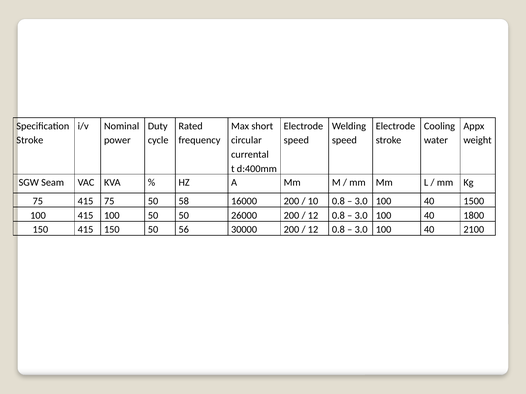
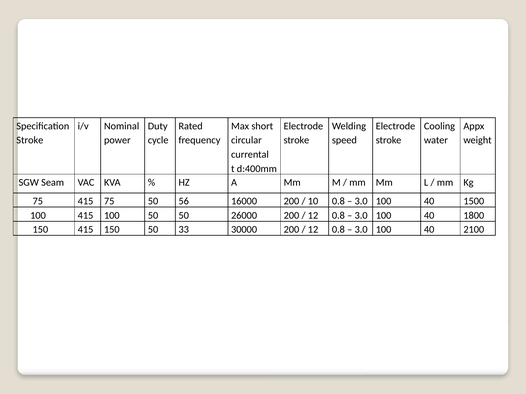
speed: speed -> stroke (296, 140)
58: 58 -> 56 (184, 201)
56: 56 -> 33 (184, 230)
